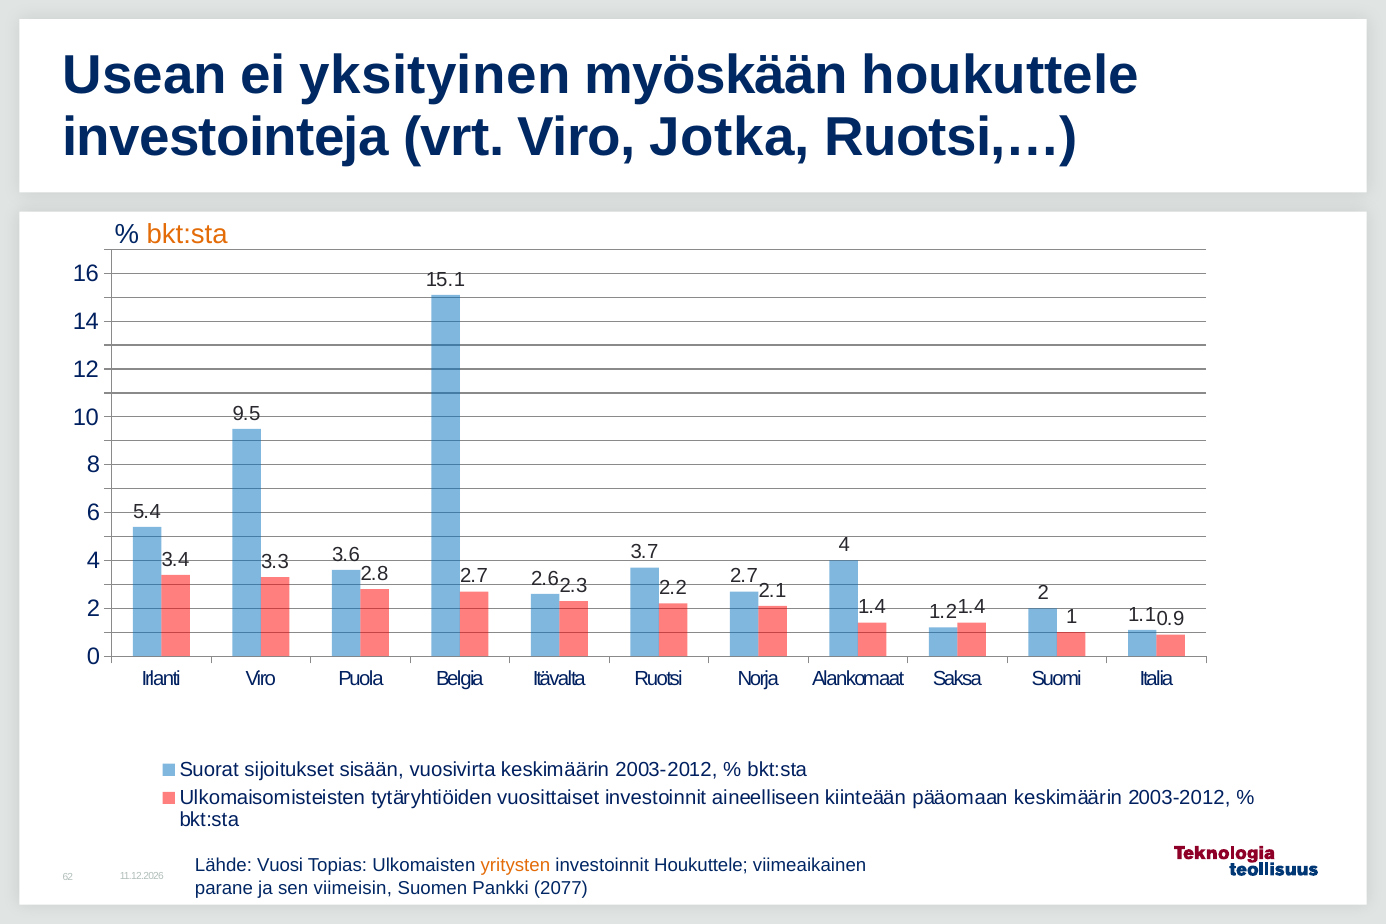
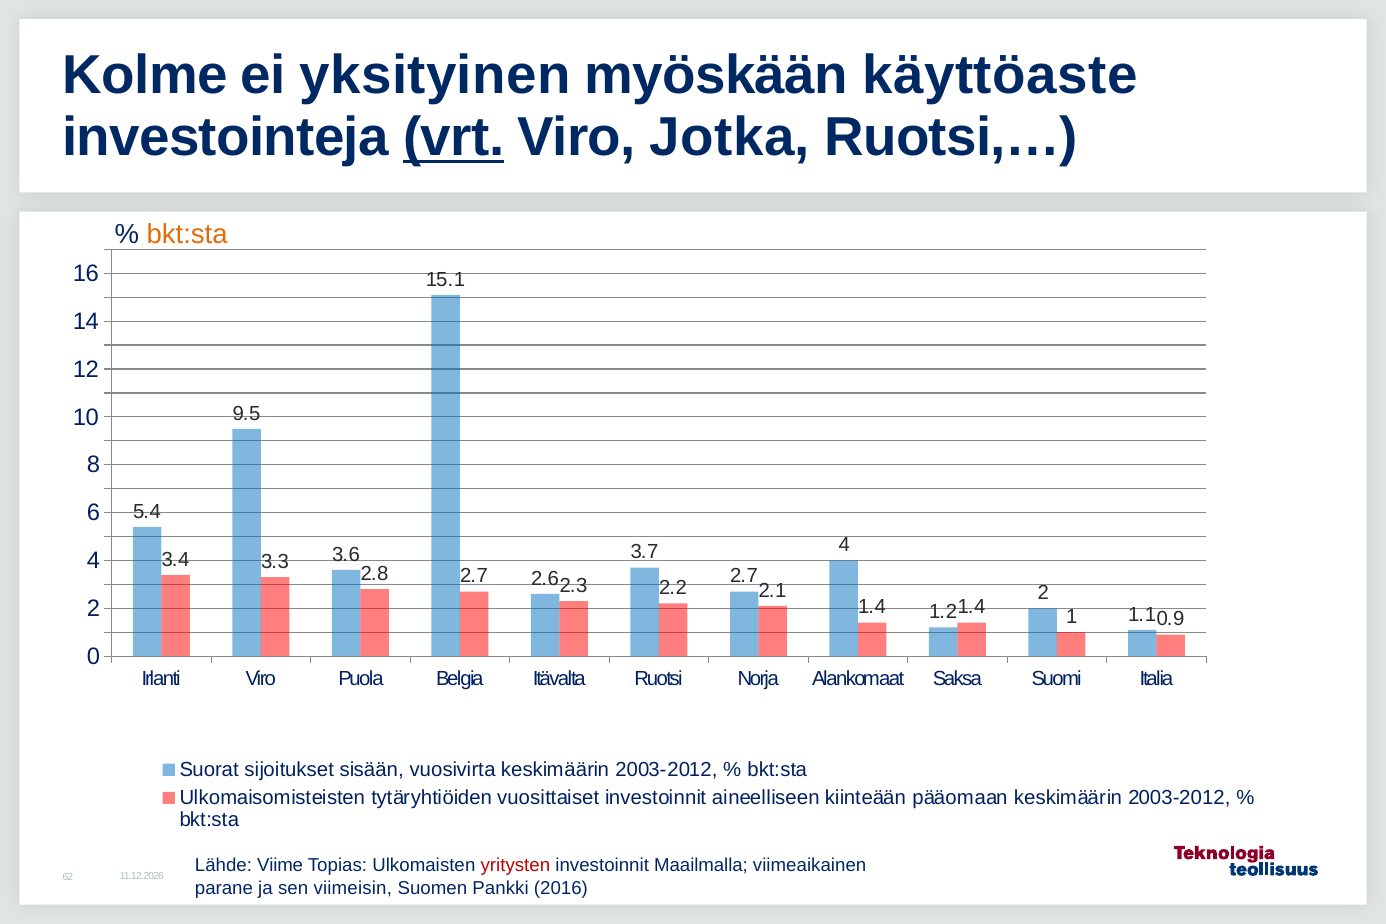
Usean: Usean -> Kolme (145, 75)
myöskään houkuttele: houkuttele -> käyttöaste (1000, 75)
vrt underline: none -> present (454, 138)
Vuosi: Vuosi -> Viime (280, 865)
yritysten colour: orange -> red (515, 865)
investoinnit Houkuttele: Houkuttele -> Maailmalla (701, 865)
2077: 2077 -> 2016 (561, 888)
